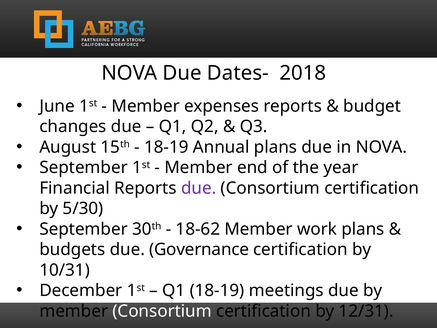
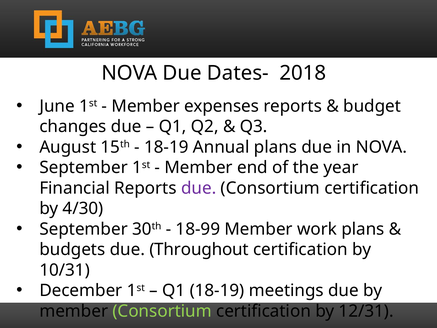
5/30: 5/30 -> 4/30 (83, 208)
18-62: 18-62 -> 18-99 (198, 229)
Governance: Governance -> Throughout (199, 249)
Consortium colour: white -> light green (162, 311)
